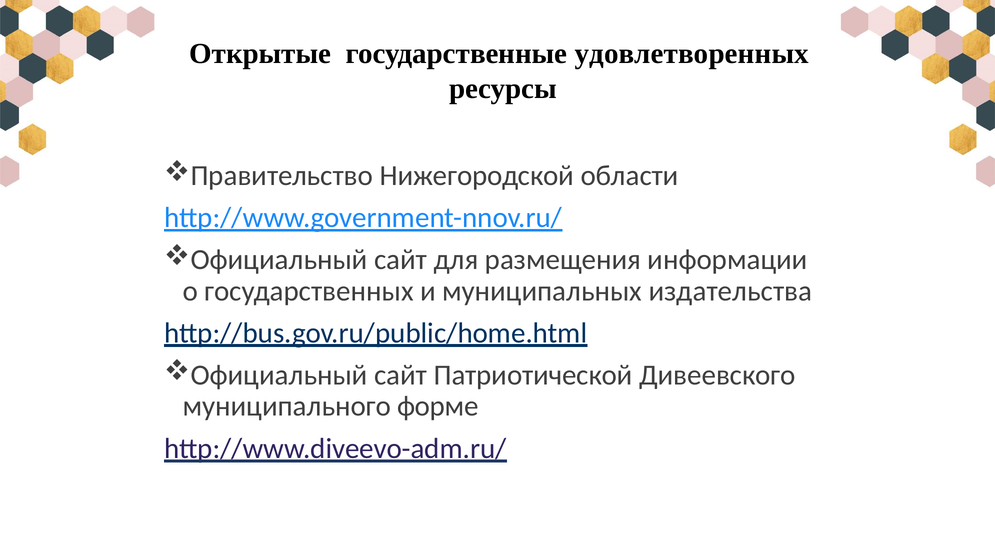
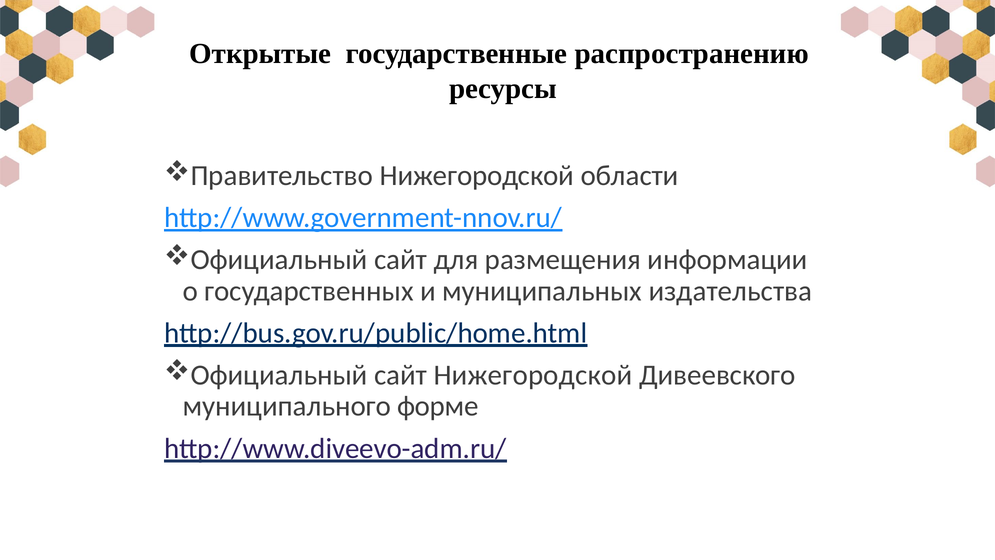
удовлетворенных: удовлетворенных -> распространению (692, 54)
сайт Патриотической: Патриотической -> Нижегородской (533, 375)
